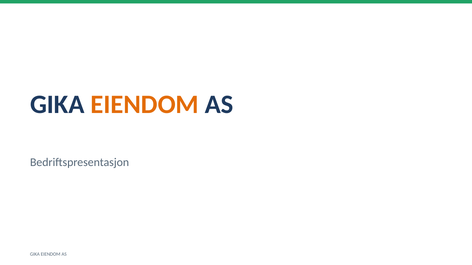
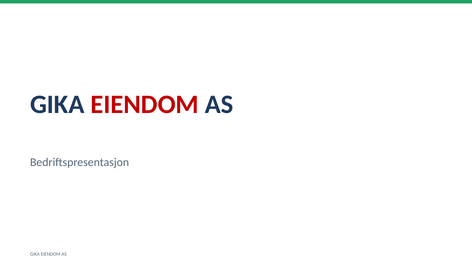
EIENDOM colour: orange -> red (145, 105)
